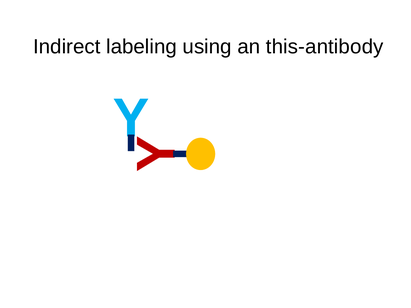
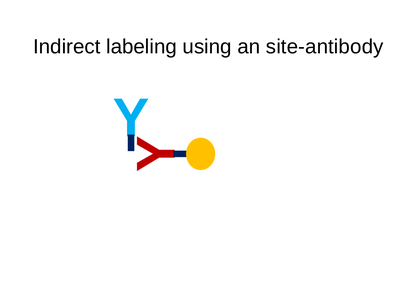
this-antibody: this-antibody -> site-antibody (325, 47)
